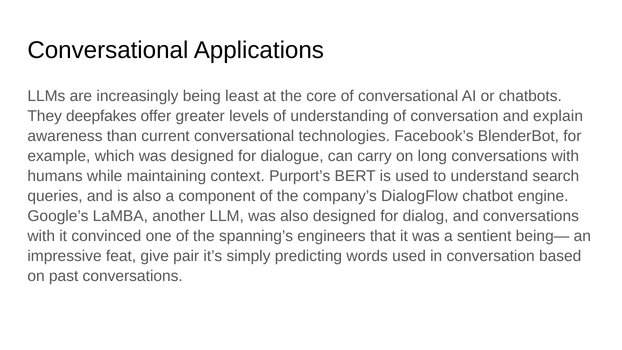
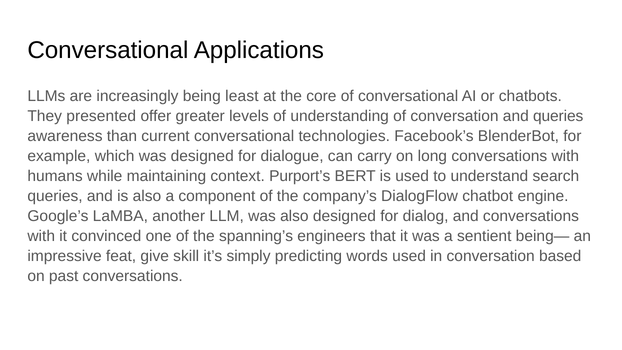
deepfakes: deepfakes -> presented (101, 116)
and explain: explain -> queries (558, 116)
pair: pair -> skill (186, 256)
